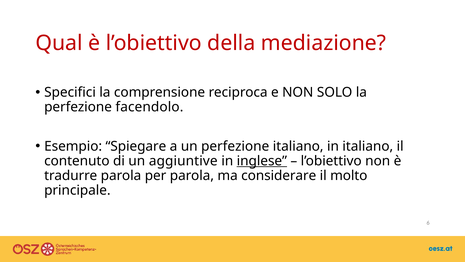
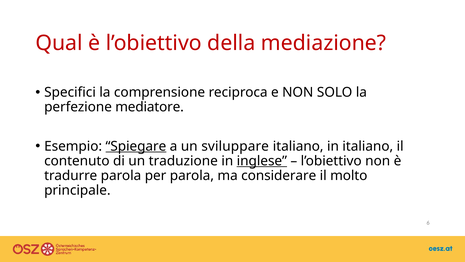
facendolo: facendolo -> mediatore (150, 107)
Spiegare underline: none -> present (136, 146)
un perfezione: perfezione -> sviluppare (235, 146)
aggiuntive: aggiuntive -> traduzione (183, 161)
